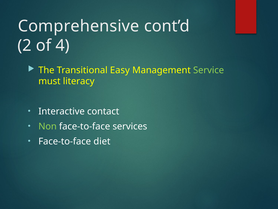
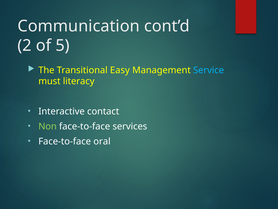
Comprehensive: Comprehensive -> Communication (79, 26)
4: 4 -> 5 (63, 45)
Service colour: light green -> light blue (209, 70)
diet: diet -> oral (102, 141)
